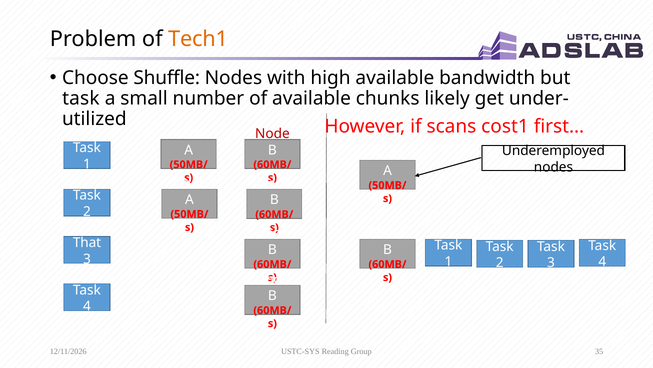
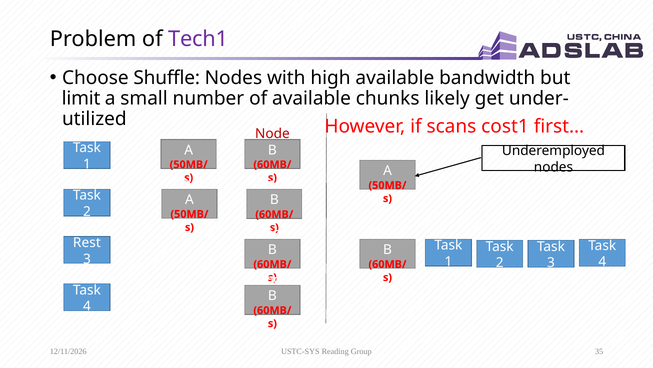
Tech1 colour: orange -> purple (198, 39)
task: task -> limit (81, 98)
That: That -> Rest (87, 242)
